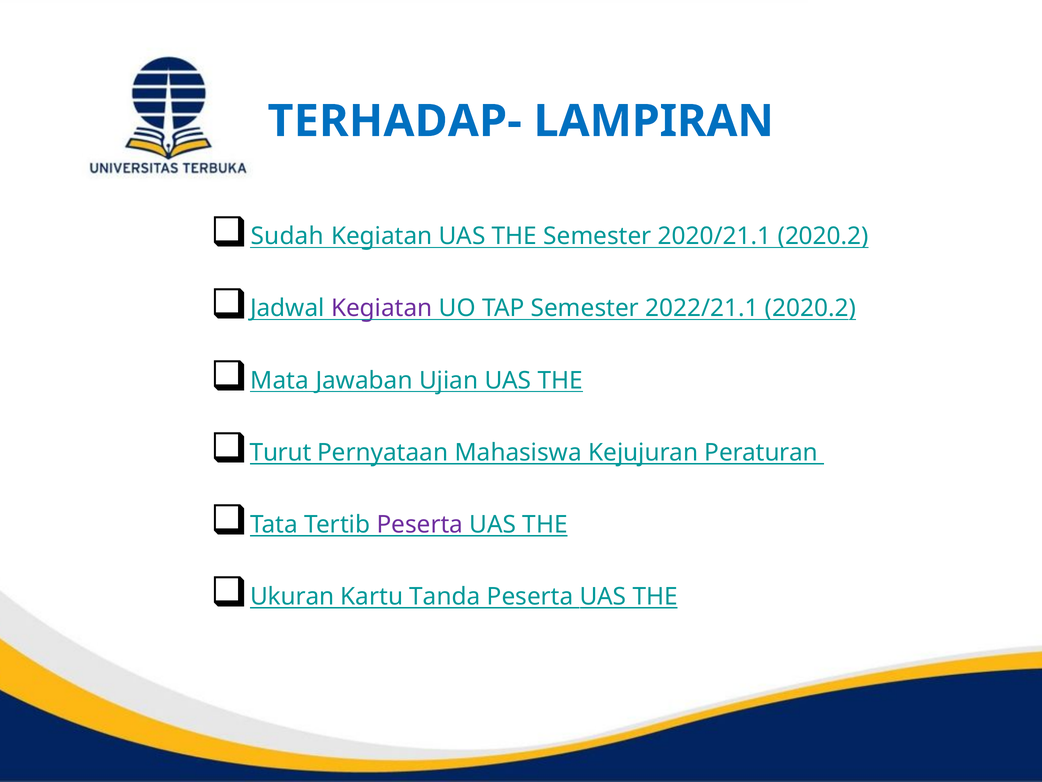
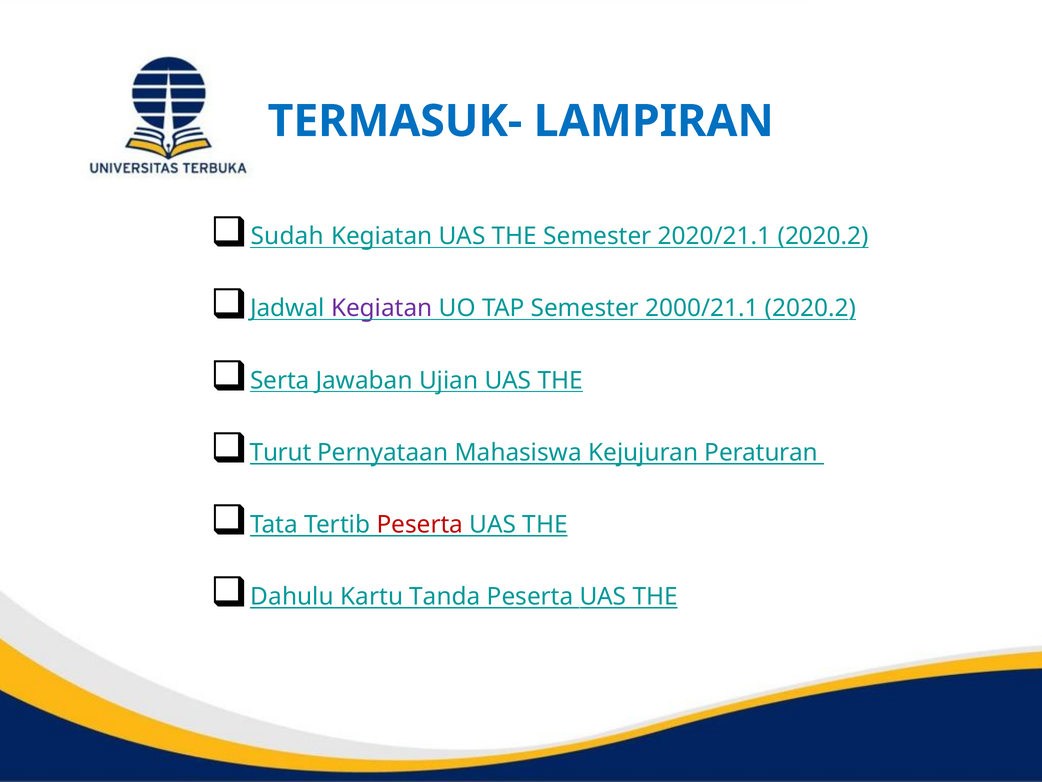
TERHADAP-: TERHADAP- -> TERMASUK- (395, 121)
2022/21.1: 2022/21.1 -> 2000/21.1 (702, 308)
Mata: Mata -> Serta (280, 380)
Peserta colour: purple -> red (420, 524)
Ukuran: Ukuran -> Dahulu (292, 596)
